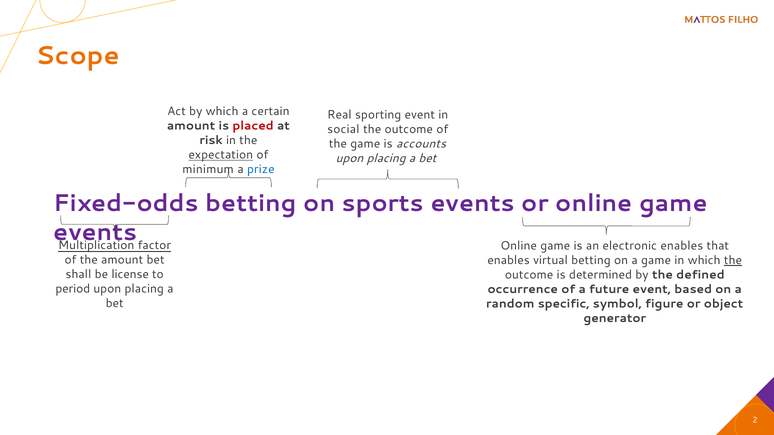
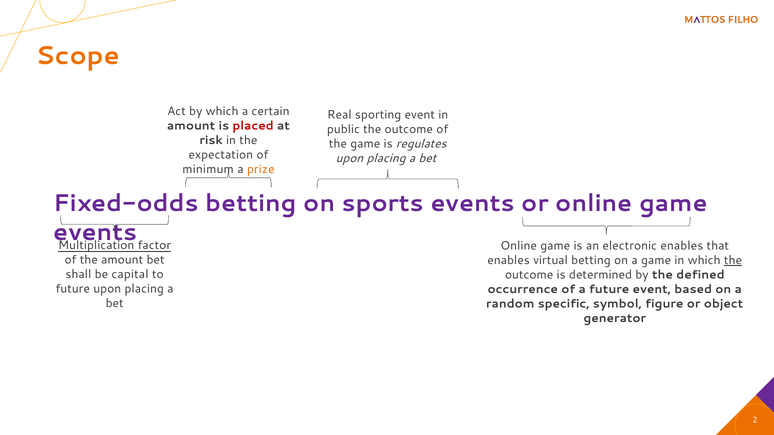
social: social -> public (343, 129)
accounts: accounts -> regulates (421, 144)
expectation underline: present -> none (221, 155)
prize colour: blue -> orange (261, 170)
license: license -> capital (130, 275)
period: period -> future (73, 289)
